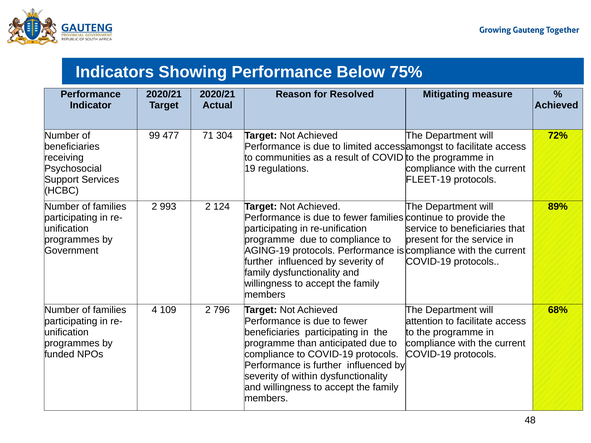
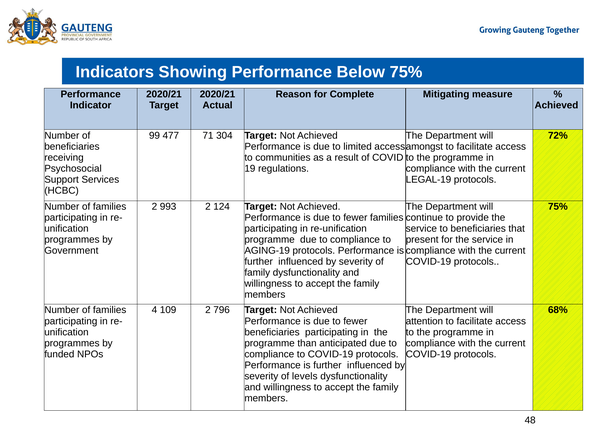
Resolved: Resolved -> Complete (352, 94)
FLEET-19: FLEET-19 -> LEGAL-19 (429, 180)
89%: 89% -> 75% (558, 207)
within: within -> levels (305, 376)
